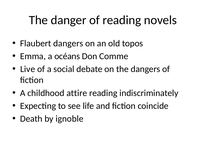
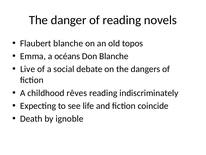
Flaubert dangers: dangers -> blanche (68, 43)
Don Comme: Comme -> Blanche (114, 56)
attire: attire -> rêves (77, 93)
